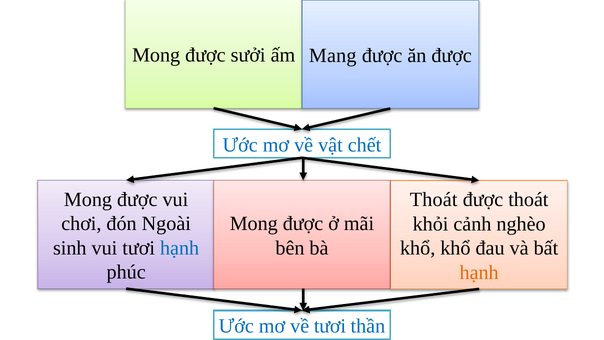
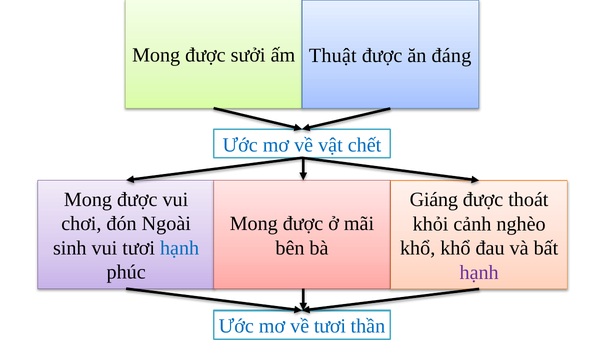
Mang: Mang -> Thuật (333, 56)
ăn được: được -> đáng (451, 56)
Thoát: Thoát -> Giáng (434, 200)
hạnh colour: orange -> purple (479, 272)
